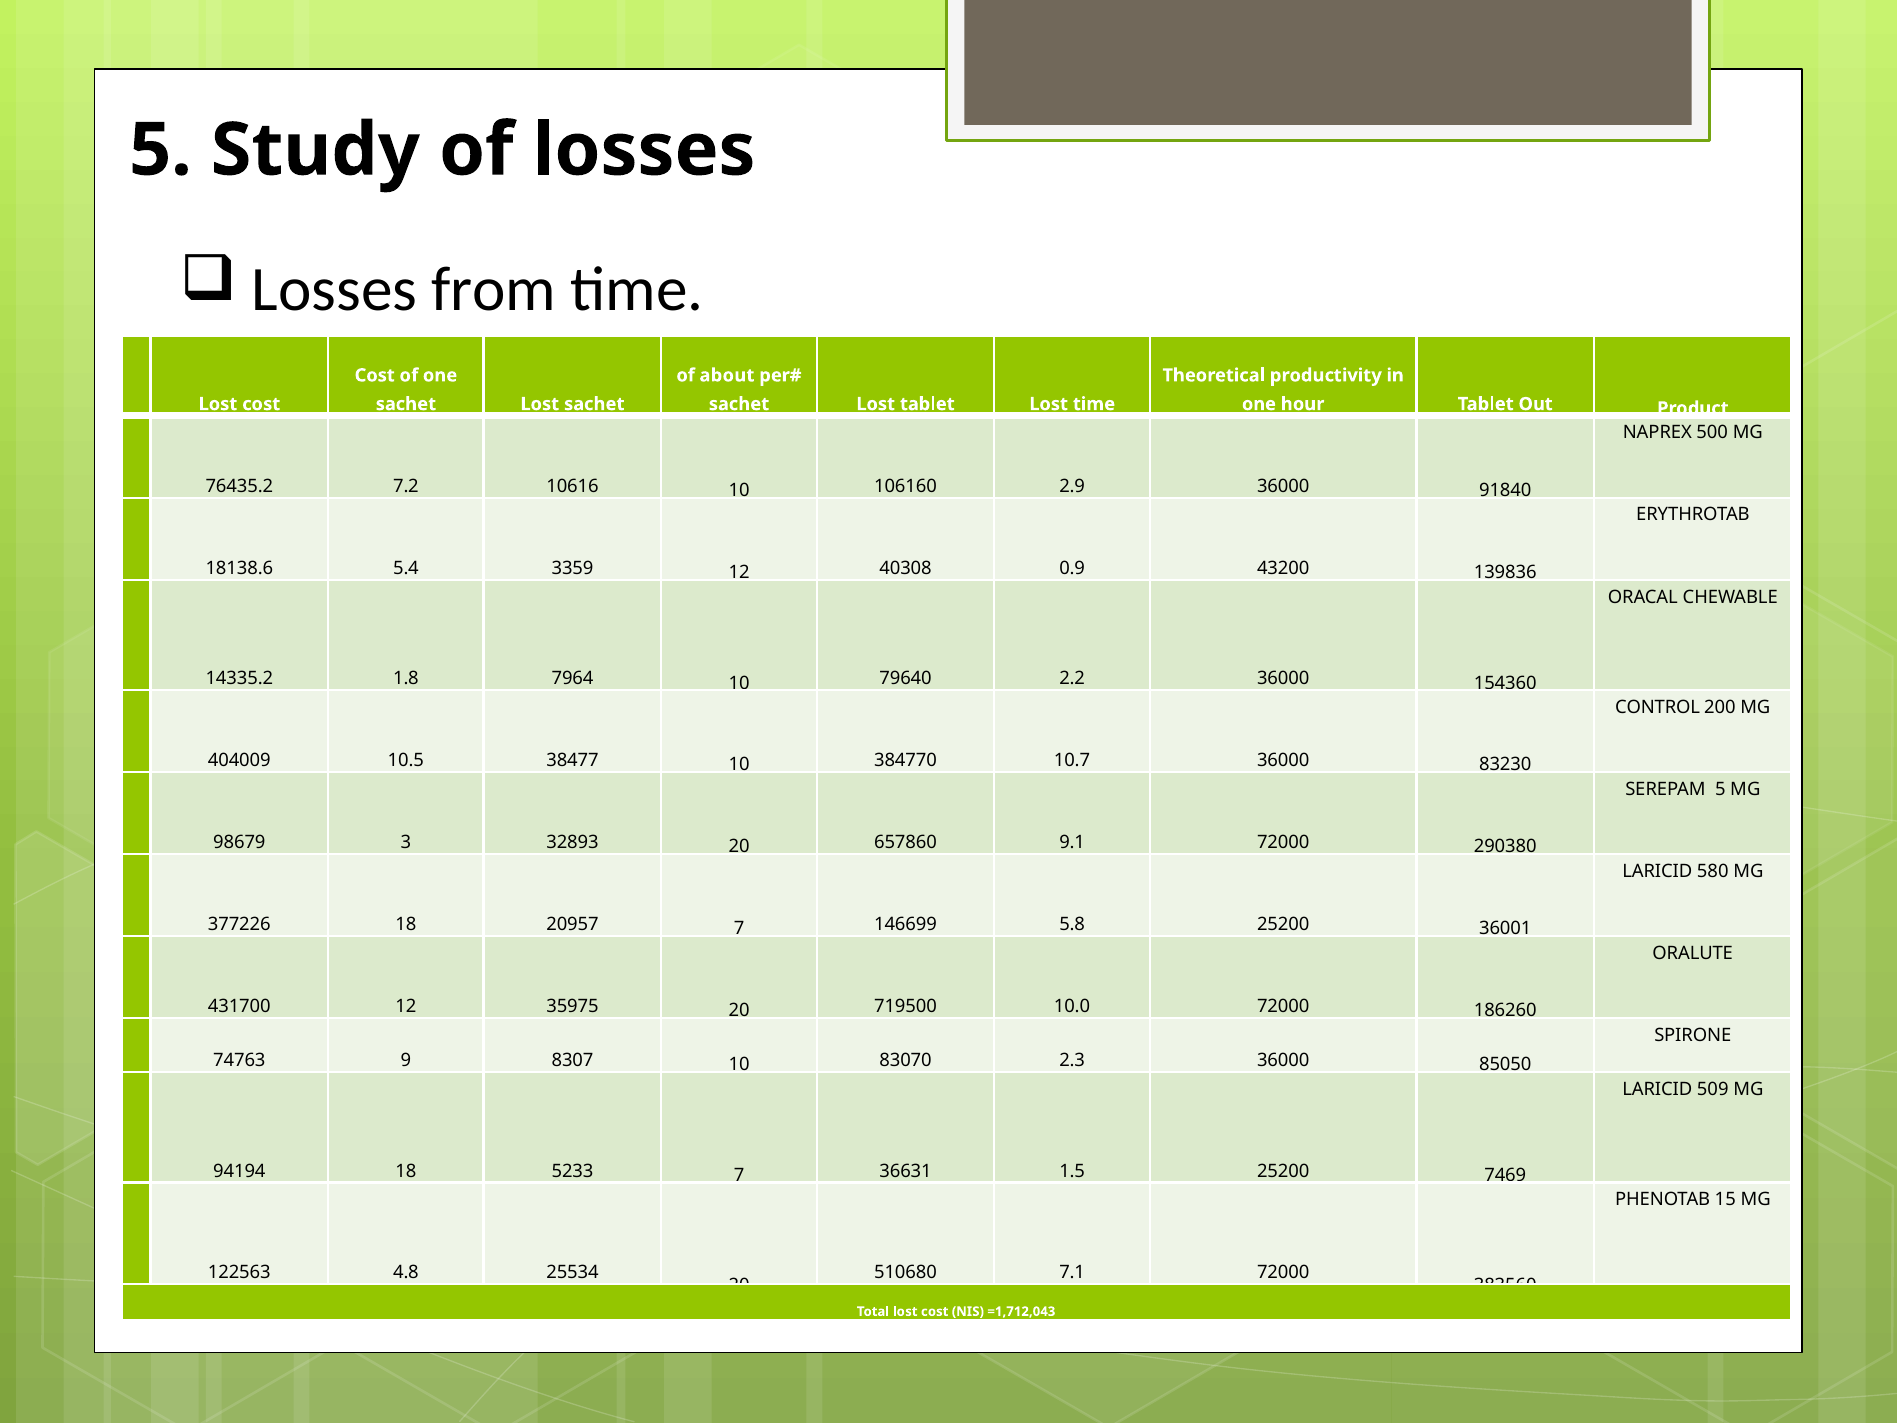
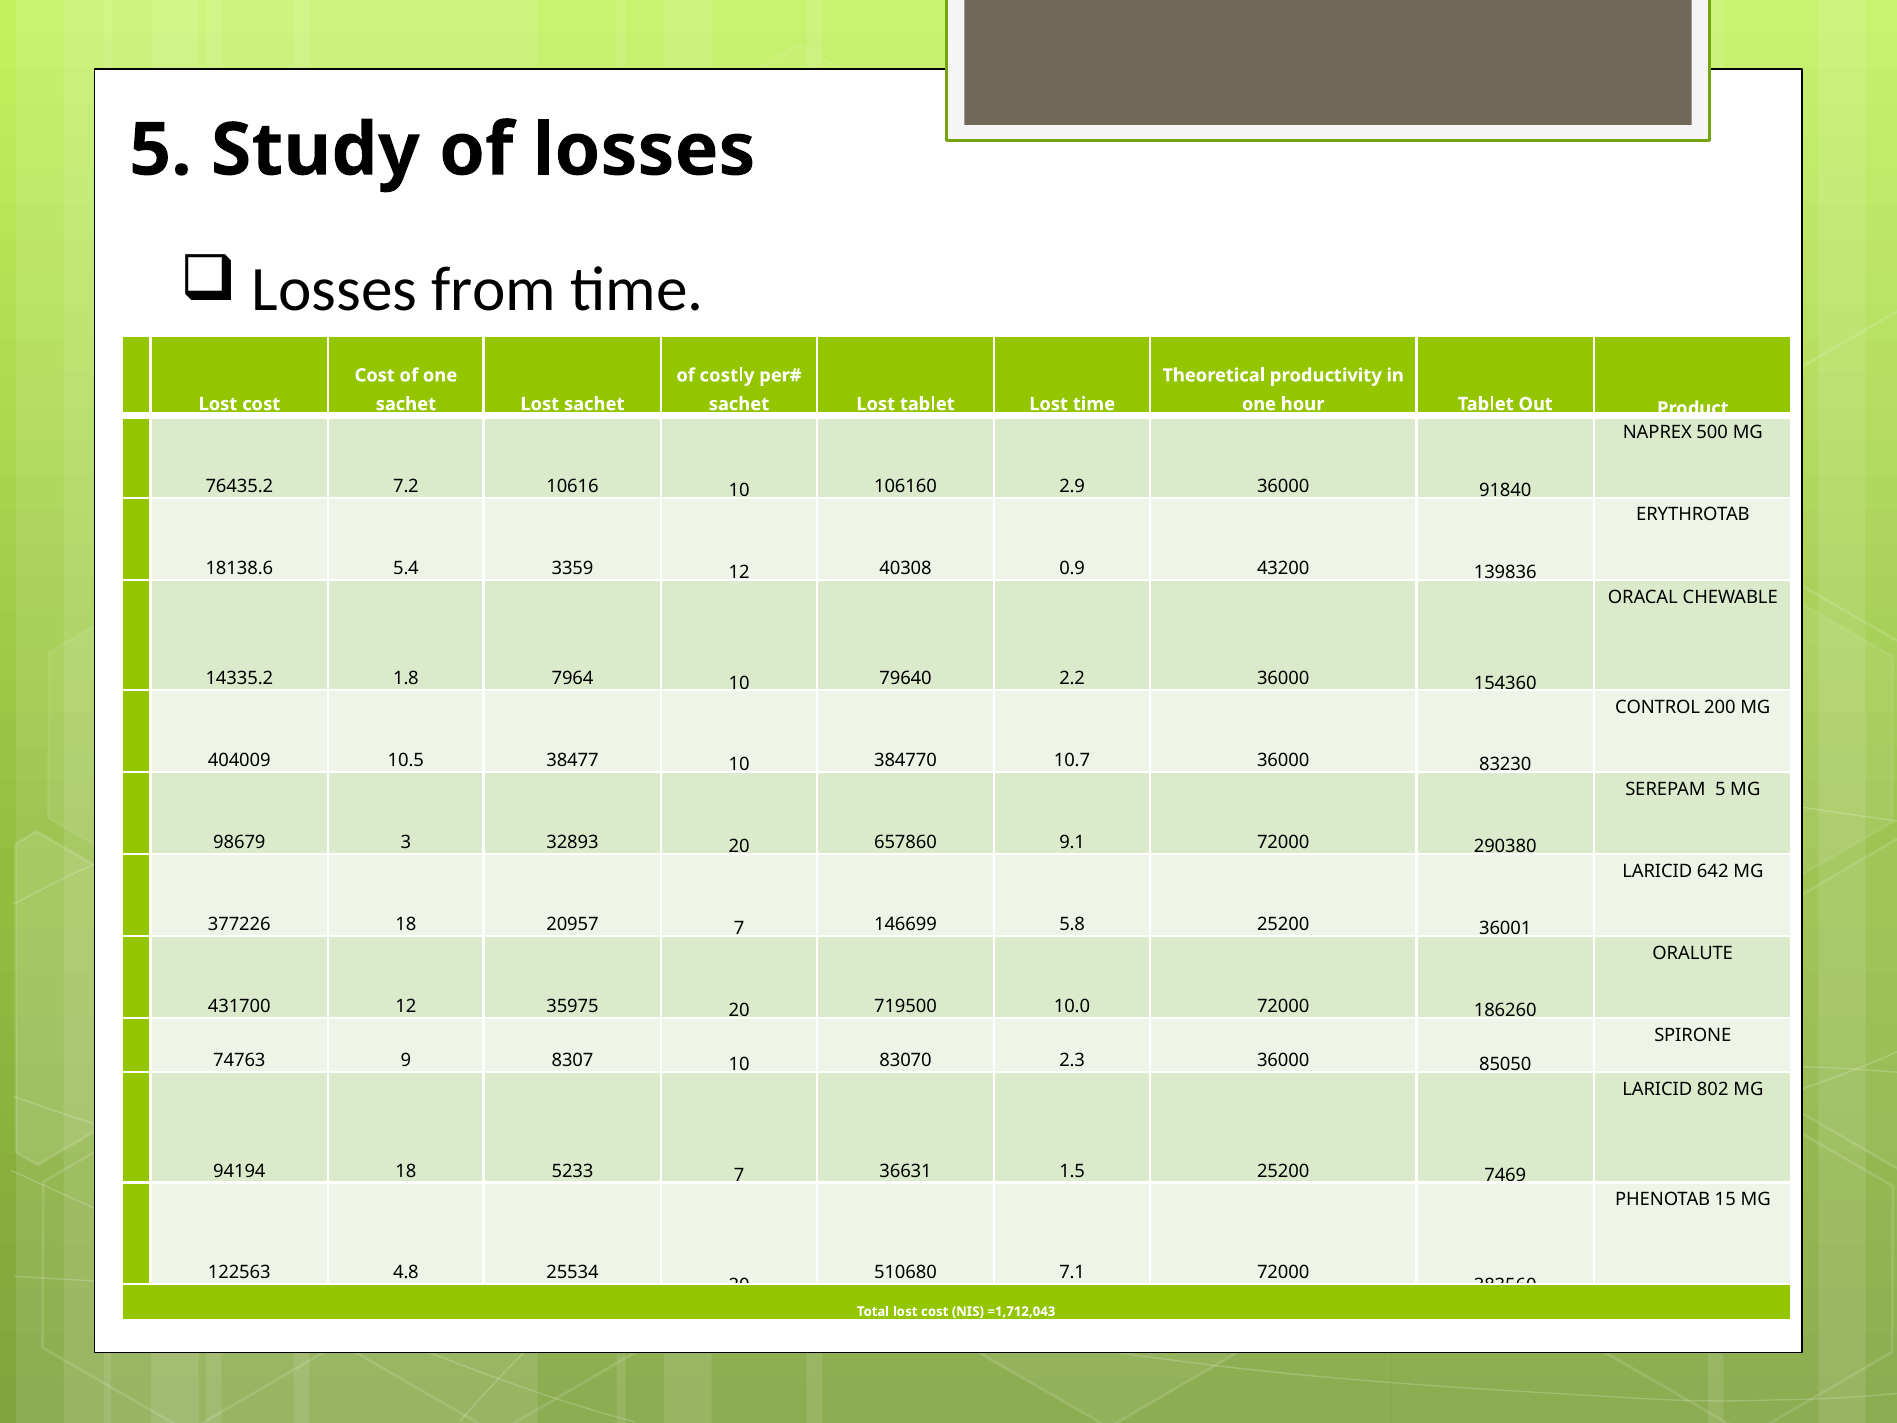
about: about -> costly (727, 375)
580: 580 -> 642 (1713, 871)
509: 509 -> 802 (1713, 1089)
